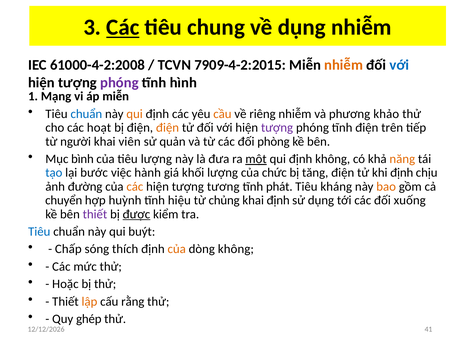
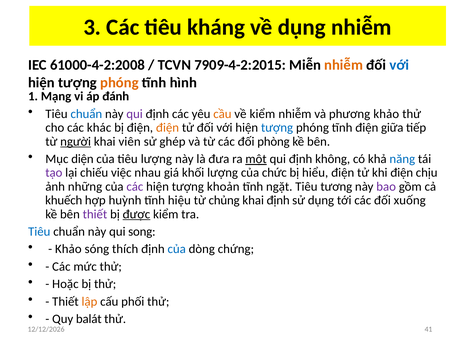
Các underline: present -> none (123, 27)
chung: chung -> kháng (216, 27)
phóng colour: purple -> orange (119, 83)
áp miễn: miễn -> đánh (116, 96)
qui colour: orange -> purple (135, 114)
về riêng: riêng -> kiểm (262, 114)
hoạt: hoạt -> khác (99, 128)
tượng colour: purple -> blue (277, 128)
trên: trên -> giữa (392, 128)
người underline: none -> present (76, 141)
quản: quản -> ghép (172, 141)
bình: bình -> diện (82, 159)
năng colour: orange -> blue (402, 159)
tạo colour: blue -> purple (54, 173)
bước: bước -> chiếu (94, 173)
hành: hành -> nhau (148, 173)
tăng: tăng -> hiểu (315, 173)
khi định: định -> điện (402, 173)
đường: đường -> những (85, 187)
các colour: orange -> purple (135, 187)
tương: tương -> khoản (223, 187)
phát: phát -> ngặt (279, 187)
kháng: kháng -> tương (336, 187)
bao colour: orange -> purple (386, 187)
chuyển: chuyển -> khuếch (64, 200)
buýt: buýt -> song (142, 232)
Chấp: Chấp -> Khảo (68, 249)
của colour: orange -> blue (177, 249)
dòng không: không -> chứng (236, 249)
rằng: rằng -> phối (133, 302)
ghép: ghép -> balát (89, 319)
